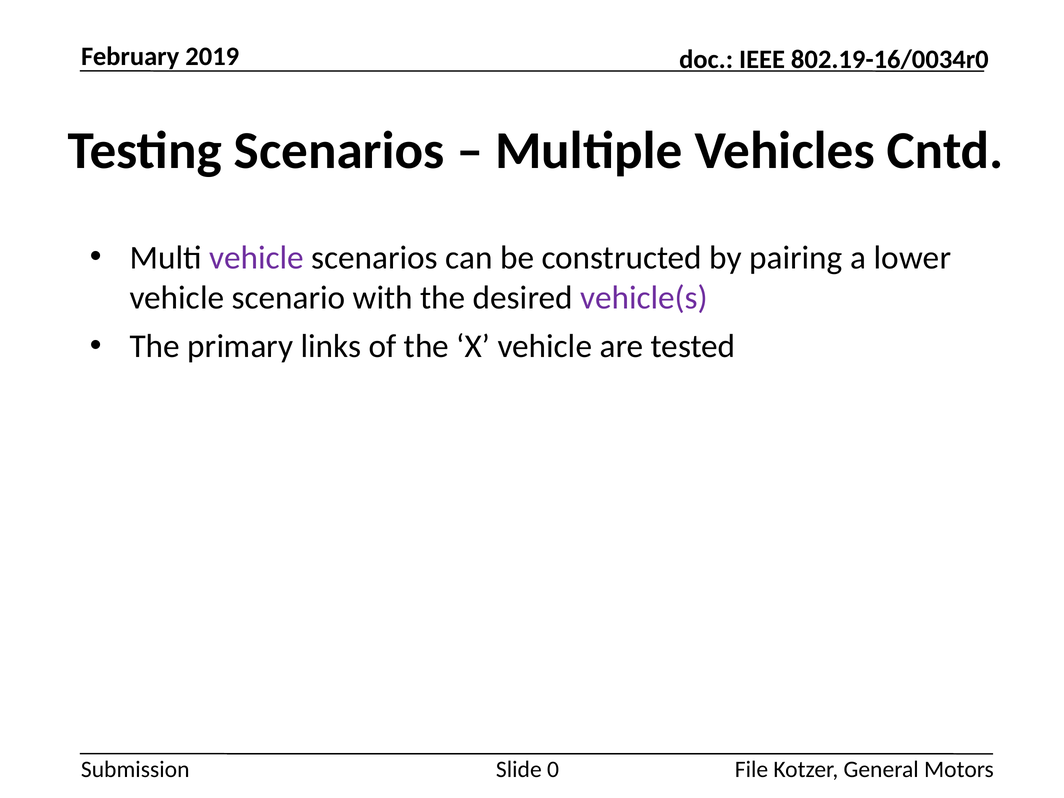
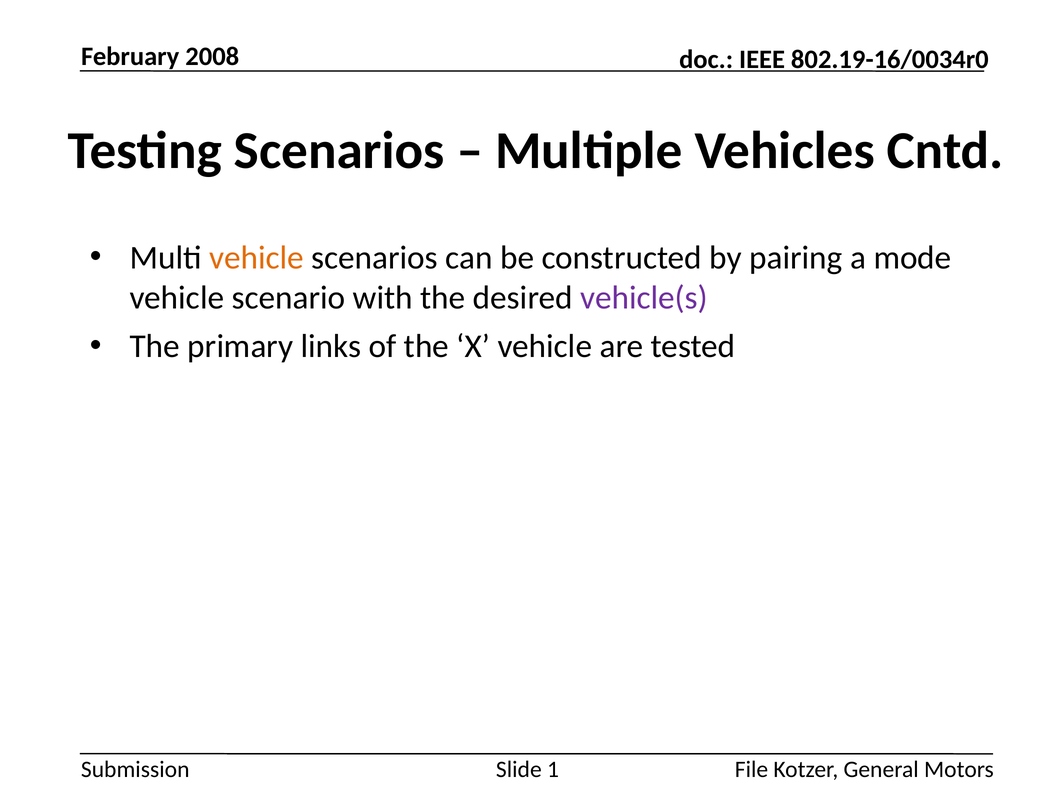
2019: 2019 -> 2008 (212, 56)
vehicle colour: purple -> orange (256, 258)
lower: lower -> mode (912, 258)
0: 0 -> 1 (553, 769)
